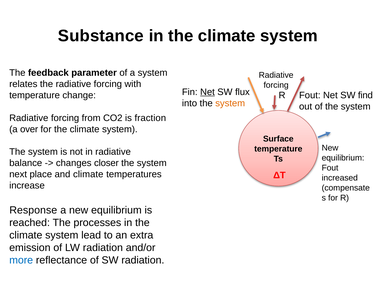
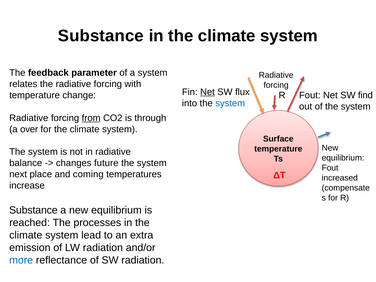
system colour: orange -> blue (230, 103)
from underline: none -> present (91, 118)
fraction: fraction -> through (150, 118)
closer: closer -> future (106, 163)
and climate: climate -> coming (88, 174)
Response: Response -> Substance (33, 210)
